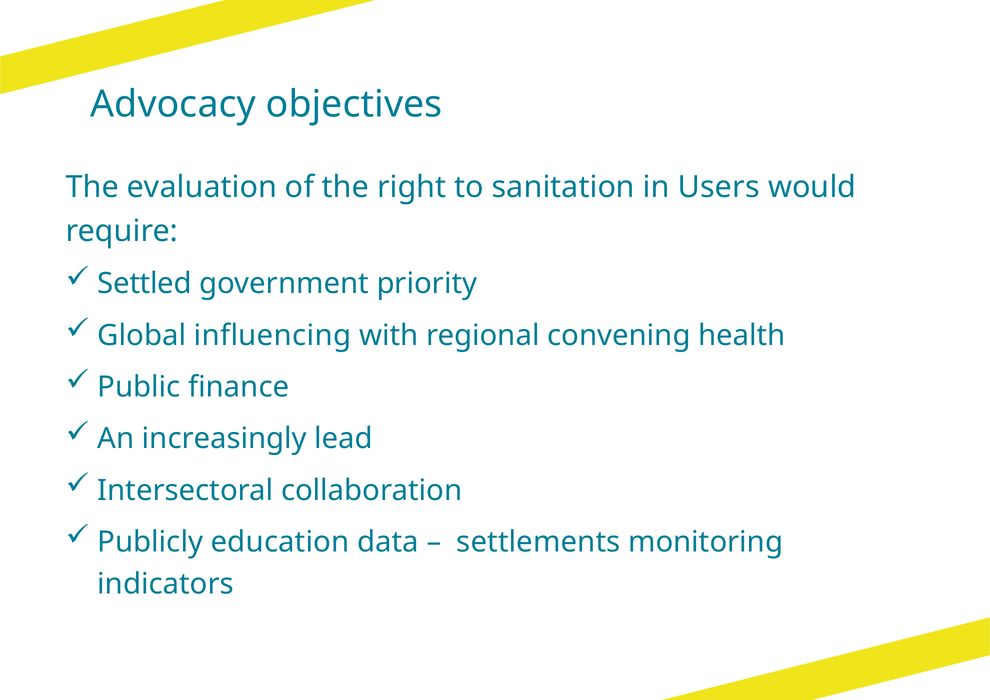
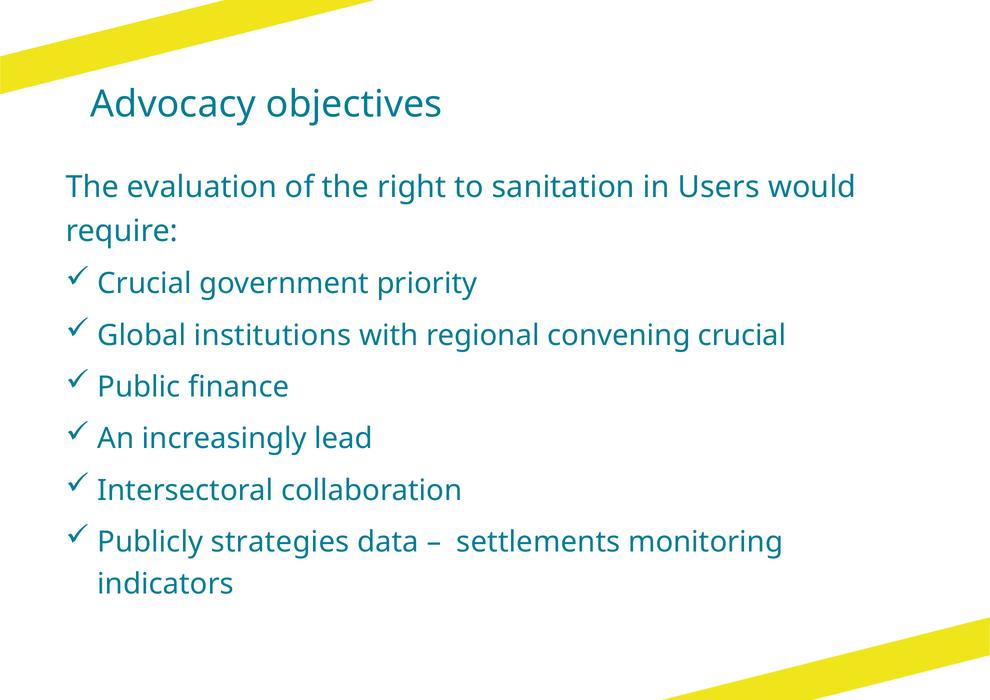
Settled: Settled -> Crucial (145, 284)
influencing: influencing -> institutions (273, 335)
convening health: health -> crucial (742, 335)
education: education -> strategies (280, 542)
